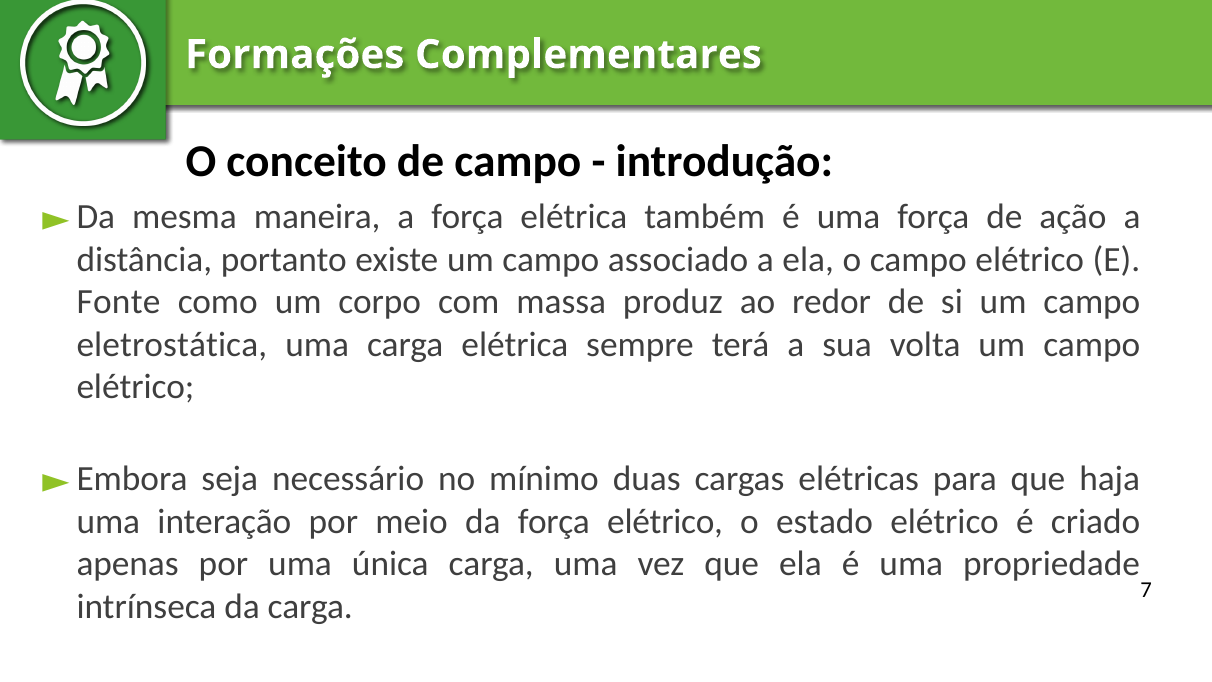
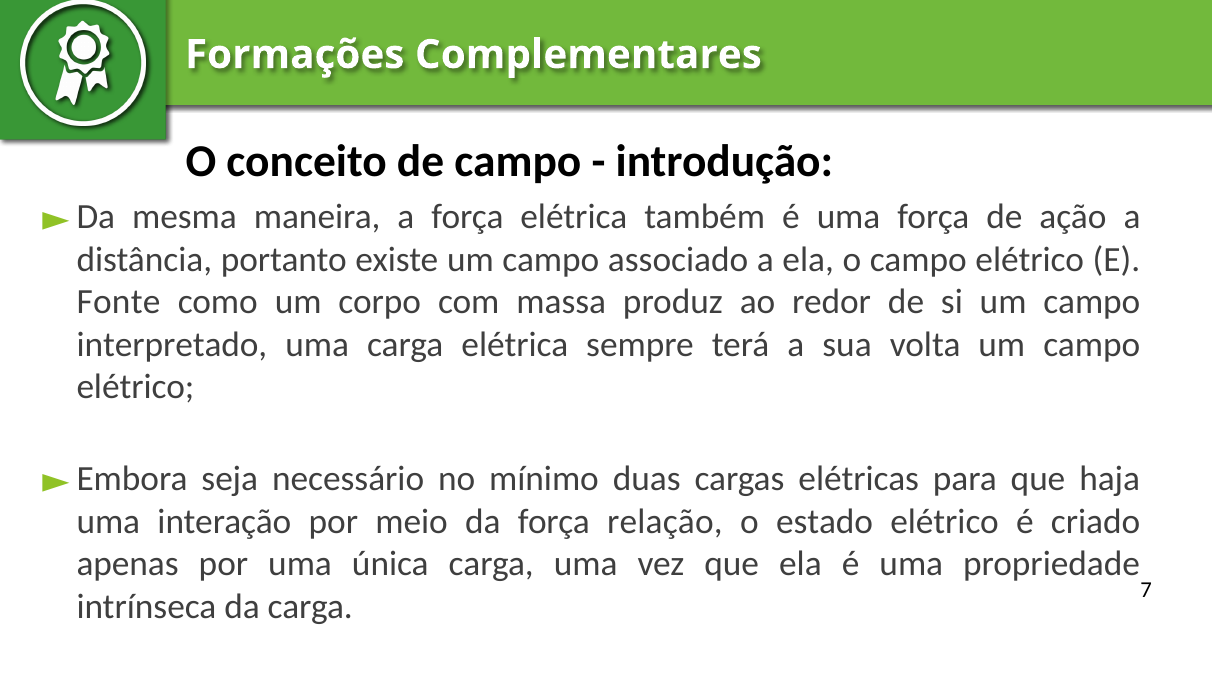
eletrostática: eletrostática -> interpretado (172, 344)
força elétrico: elétrico -> relação (665, 521)
